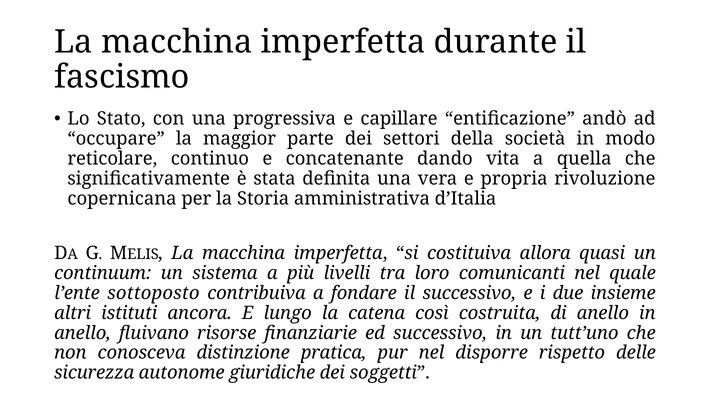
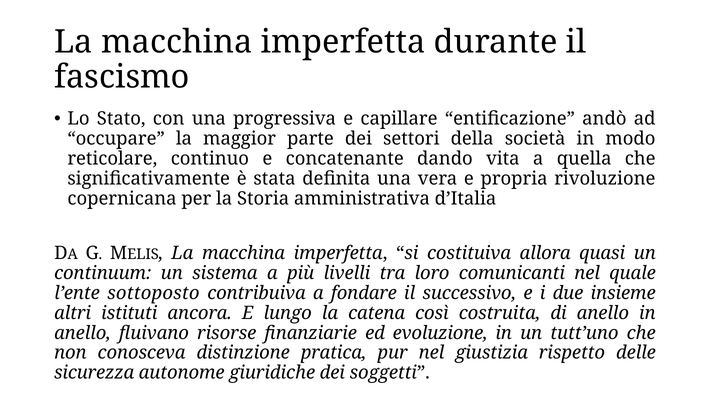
ed successivo: successivo -> evoluzione (440, 333)
disporre: disporre -> giustizia (492, 353)
